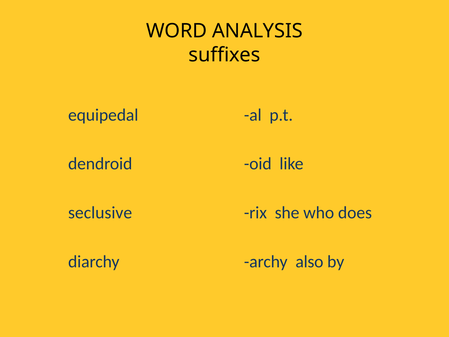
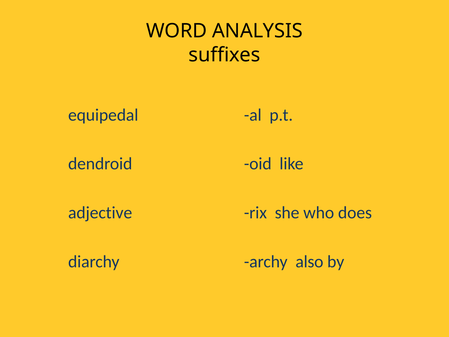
seclusive: seclusive -> adjective (100, 213)
